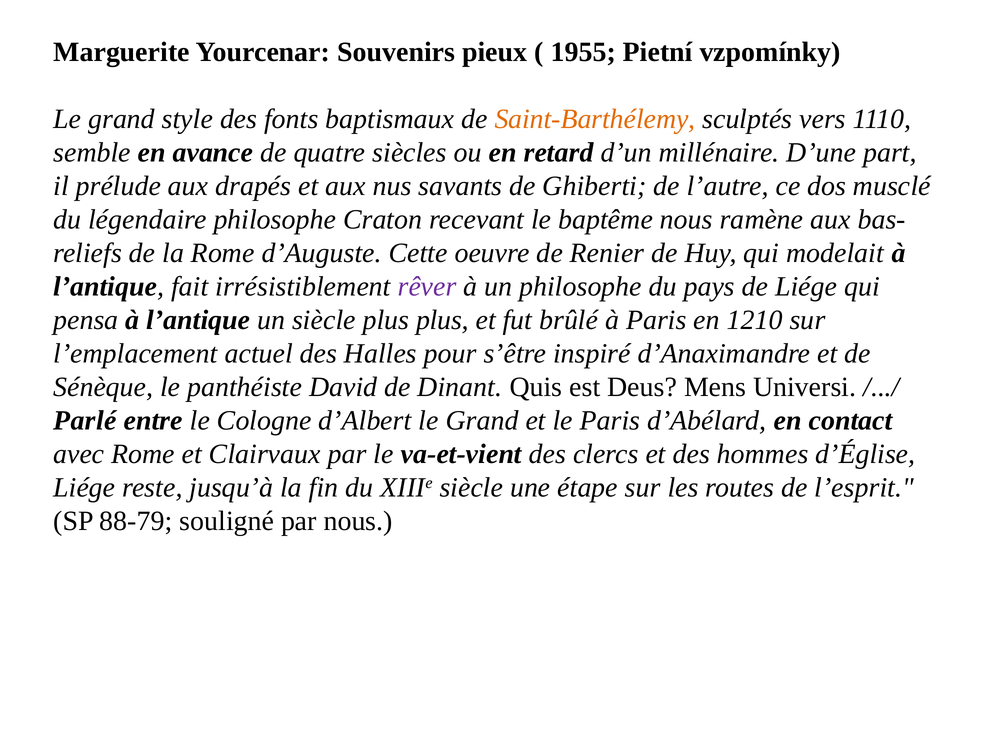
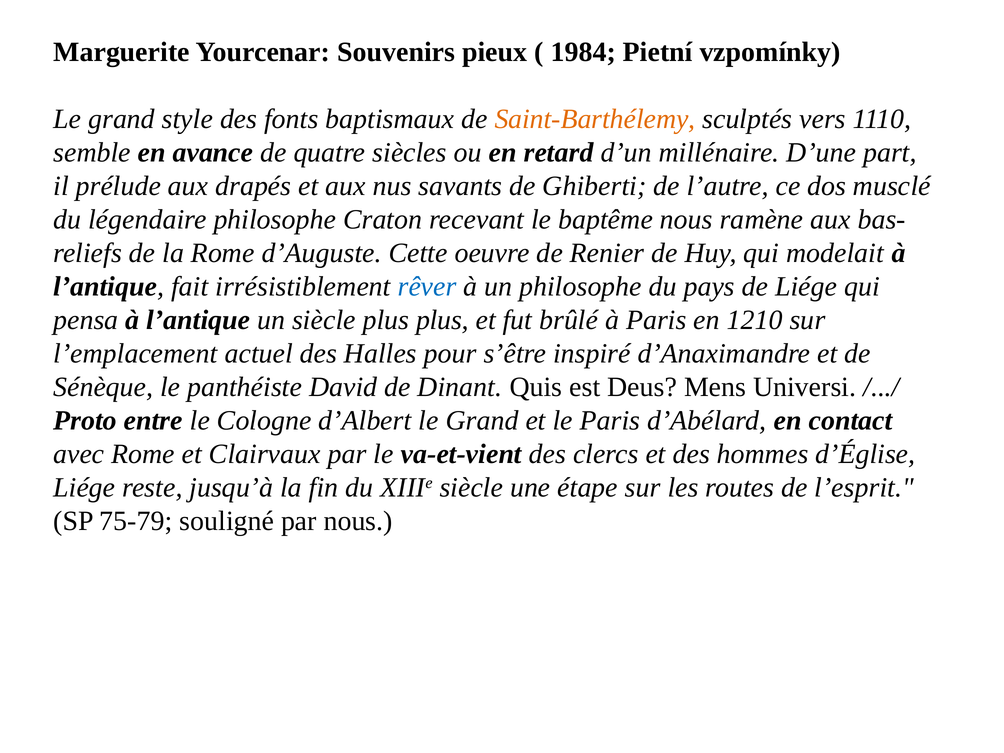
1955: 1955 -> 1984 (583, 52)
rêver colour: purple -> blue (427, 287)
Parlé: Parlé -> Proto (85, 421)
88-79: 88-79 -> 75-79 (136, 521)
